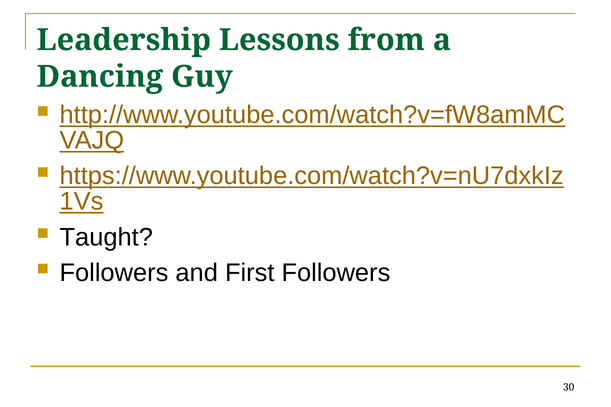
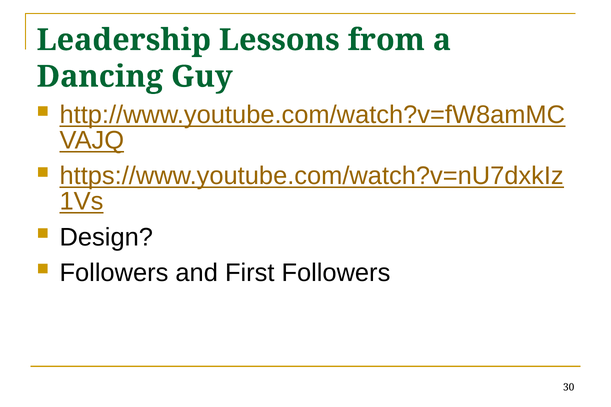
Taught: Taught -> Design (106, 237)
